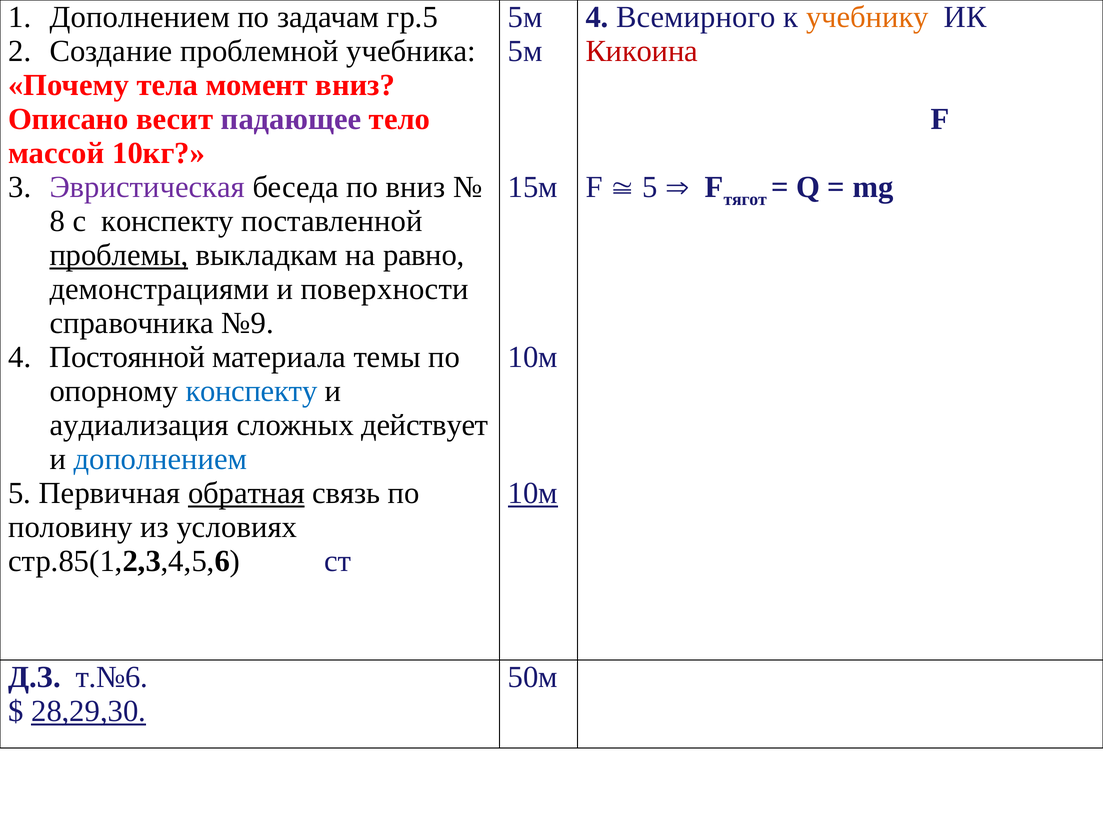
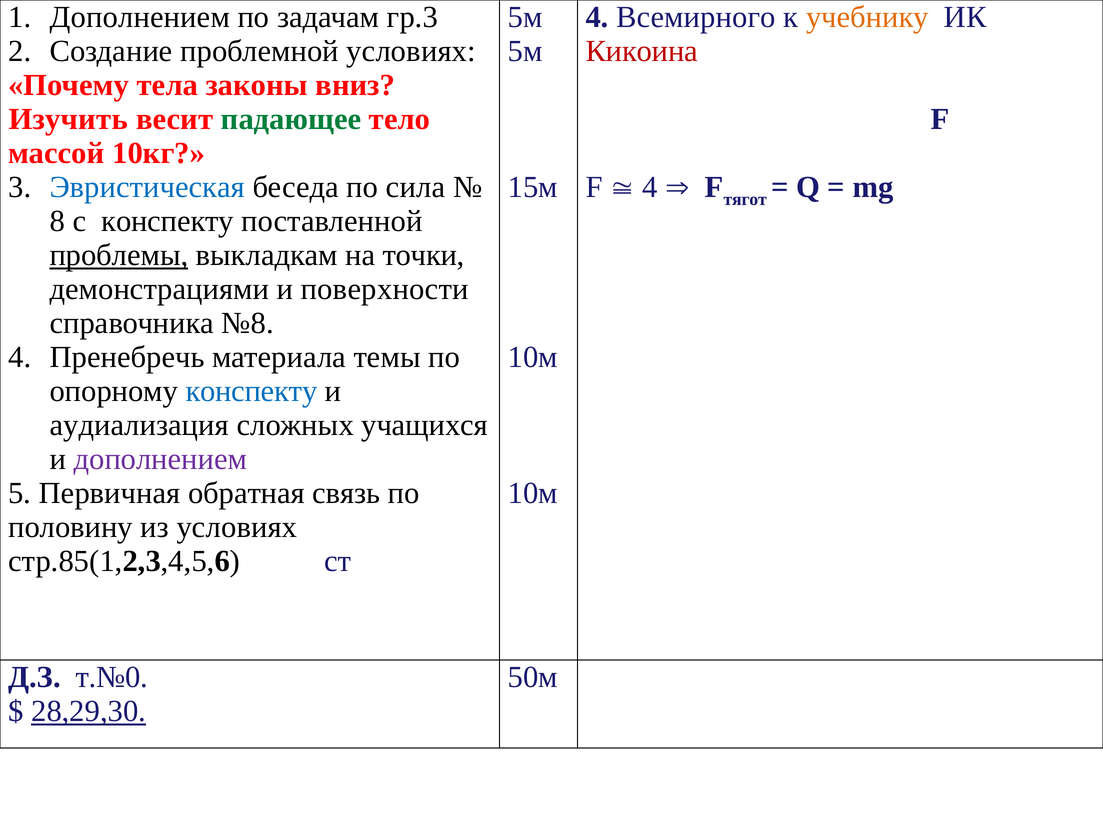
гр.5: гр.5 -> гр.3 (412, 17)
проблемной учебника: учебника -> условиях (411, 51)
момент: момент -> законы (257, 85)
Описано: Описано -> Изучить (68, 119)
падающее colour: purple -> green (291, 119)
Эвристическая colour: purple -> blue (147, 187)
по вниз: вниз -> сила (416, 187)
5: 5 -> 4 (650, 187)
равно: равно -> точки (424, 255)
№9: №9 -> №8 (248, 323)
Постоянной: Постоянной -> Пренебречь (127, 357)
действует: действует -> учащихся (425, 425)
дополнением colour: blue -> purple (160, 459)
обратная underline: present -> none (246, 493)
10м underline: present -> none (533, 493)
т.№6: т.№6 -> т.№0 (112, 677)
